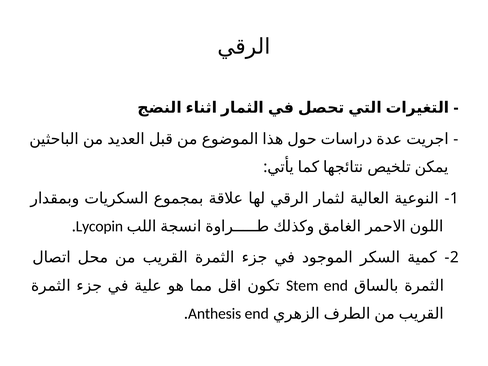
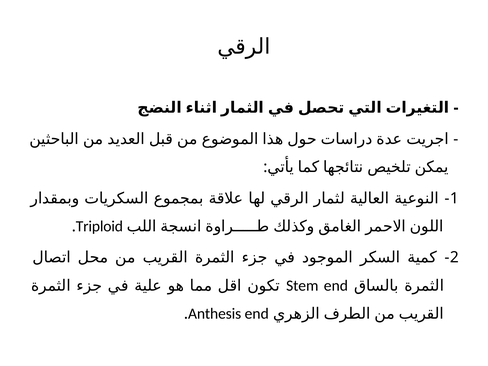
Lycopin: Lycopin -> Triploid (99, 226)
